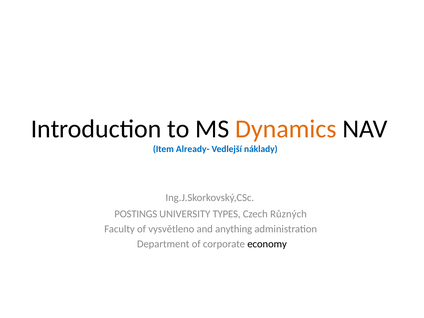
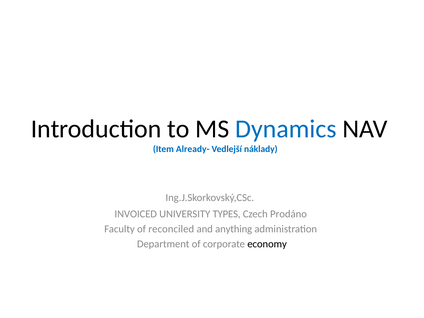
Dynamics colour: orange -> blue (286, 129)
POSTINGS: POSTINGS -> INVOICED (136, 214)
Různých: Různých -> Prodáno (289, 214)
vysvětleno: vysvětleno -> reconciled (171, 229)
